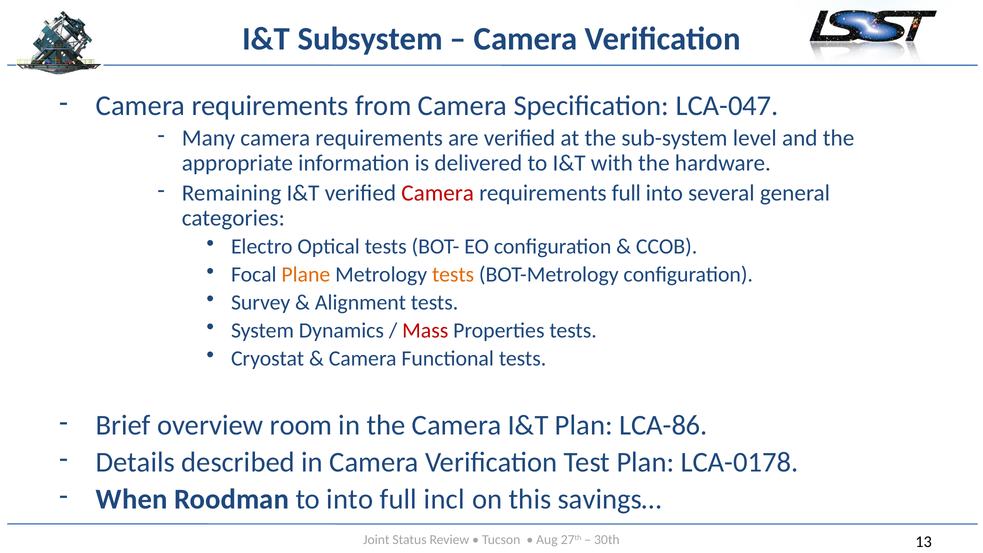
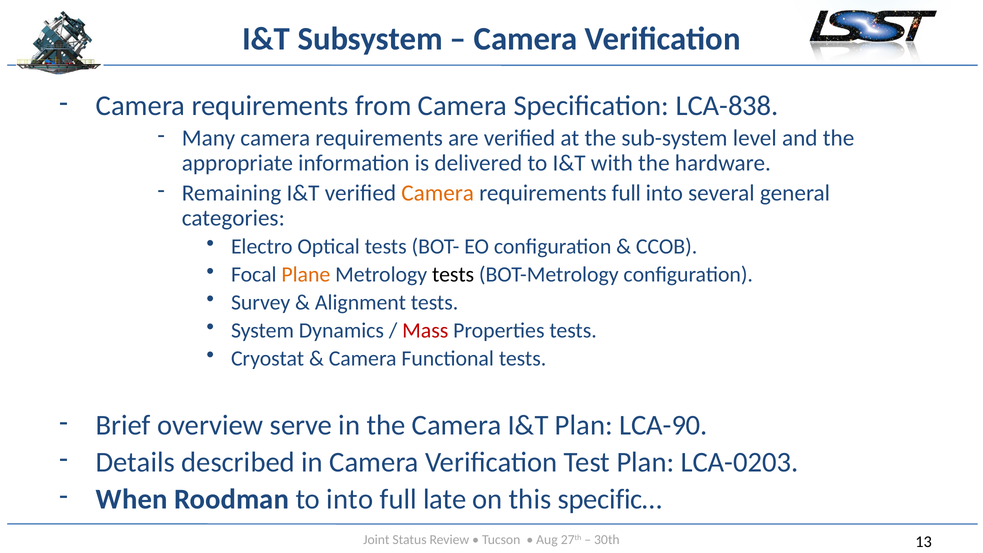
LCA-047: LCA-047 -> LCA-838 (727, 106)
Camera colour: red -> orange (438, 193)
tests colour: orange -> black (453, 275)
room: room -> serve (301, 425)
LCA-86: LCA-86 -> LCA-90 (663, 425)
LCA-0178: LCA-0178 -> LCA-0203 (740, 462)
incl: incl -> late (445, 499)
savings…: savings… -> specific… (610, 499)
